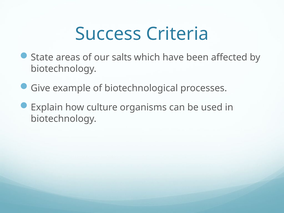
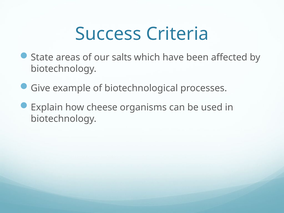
culture: culture -> cheese (102, 107)
